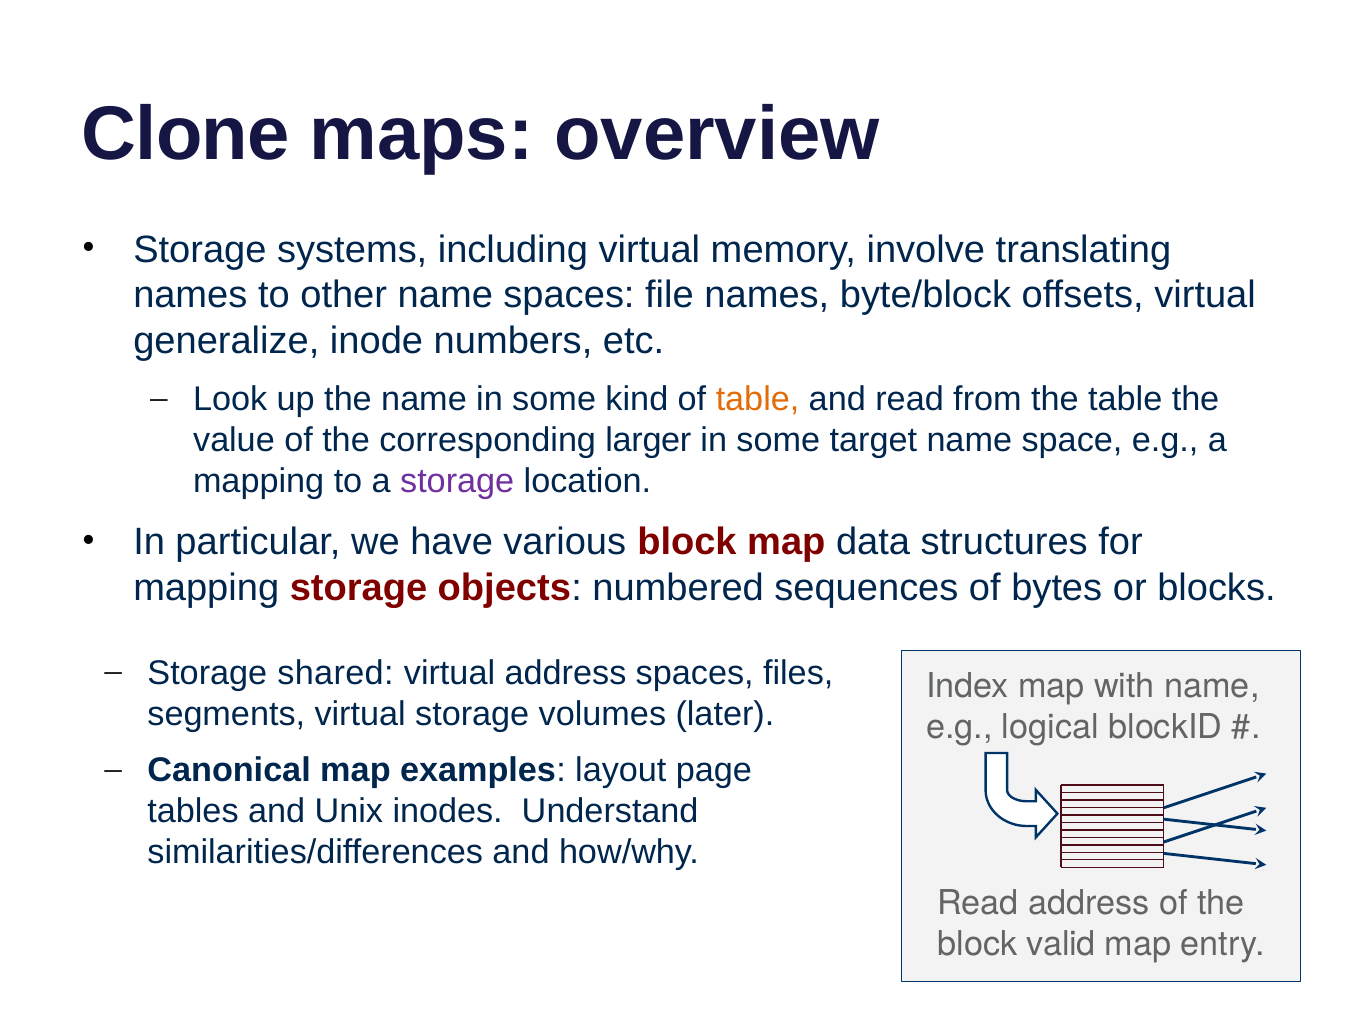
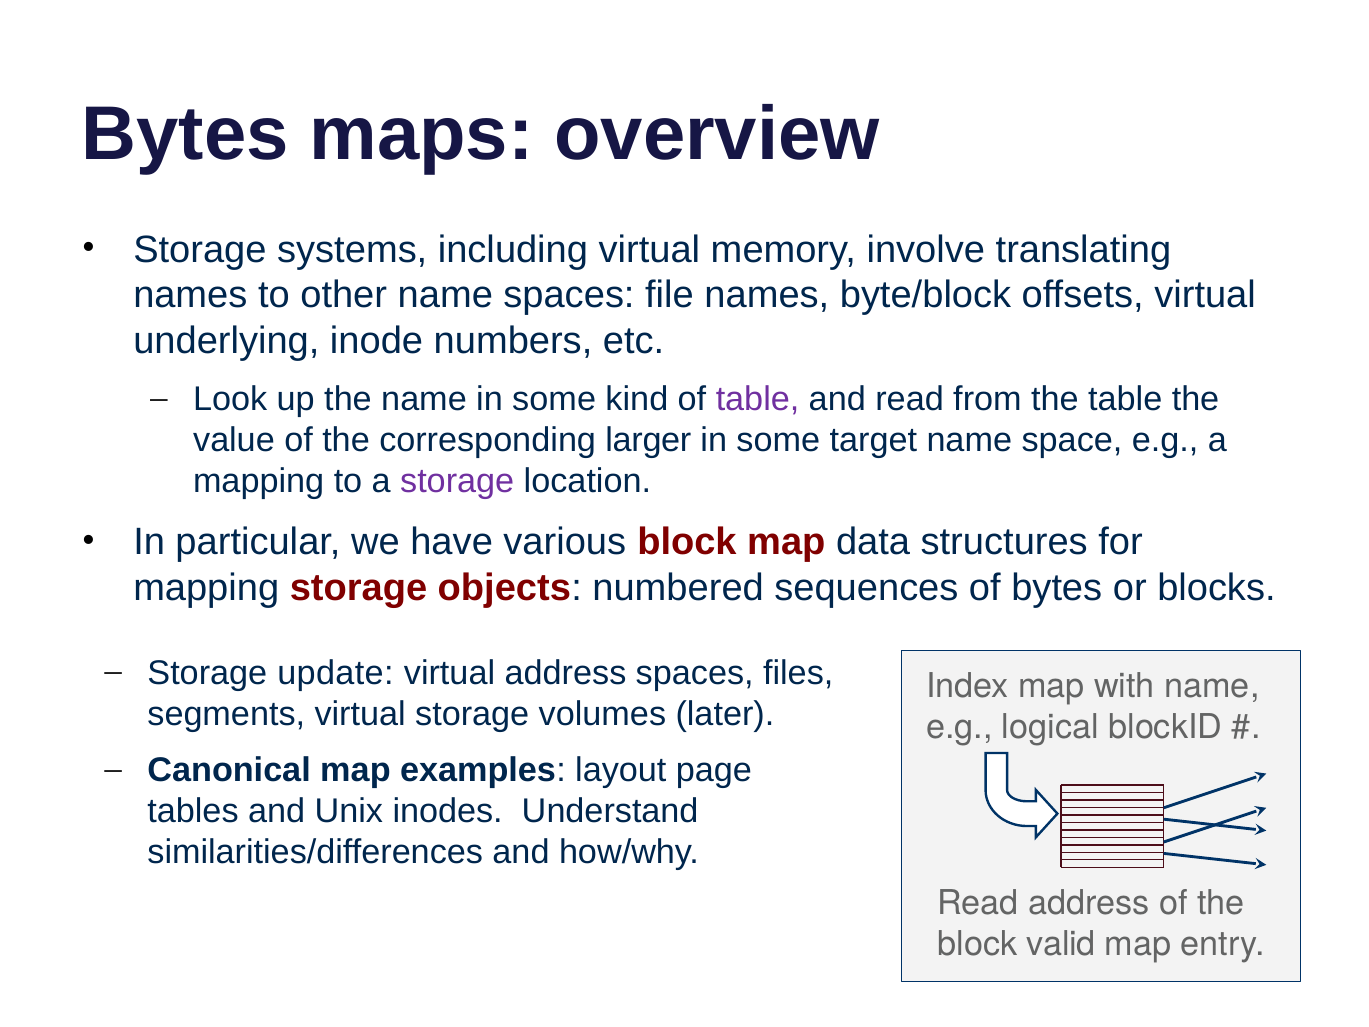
Clone: Clone -> Bytes (185, 134)
generalize: generalize -> underlying (226, 341)
table colour: orange -> purple (758, 399)
shared: shared -> update (335, 673)
